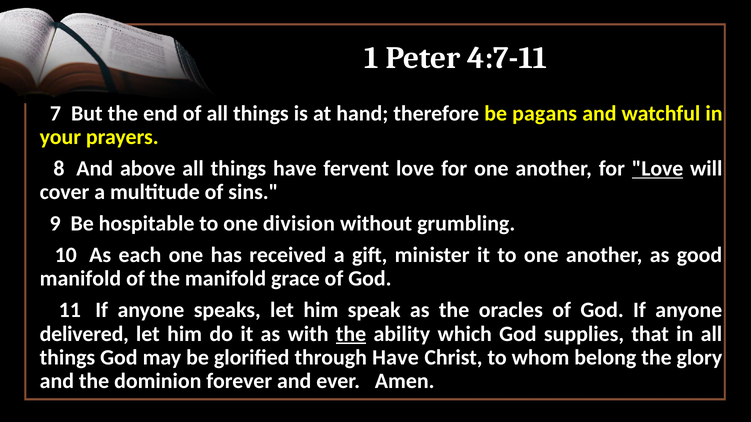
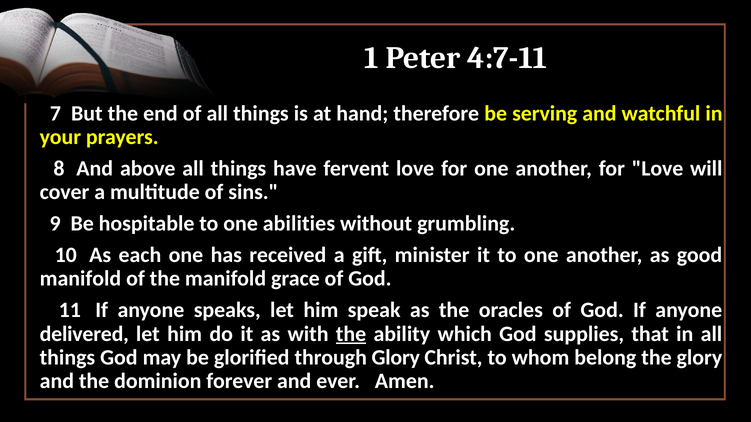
pagans: pagans -> serving (545, 114)
Love underline: present -> none (658, 169)
division: division -> abilities (299, 224)
through Have: Have -> Glory (396, 358)
